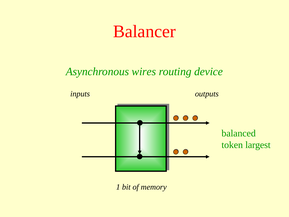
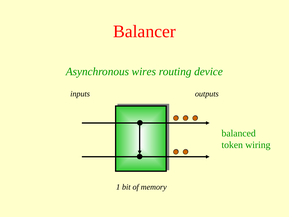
largest: largest -> wiring (258, 145)
